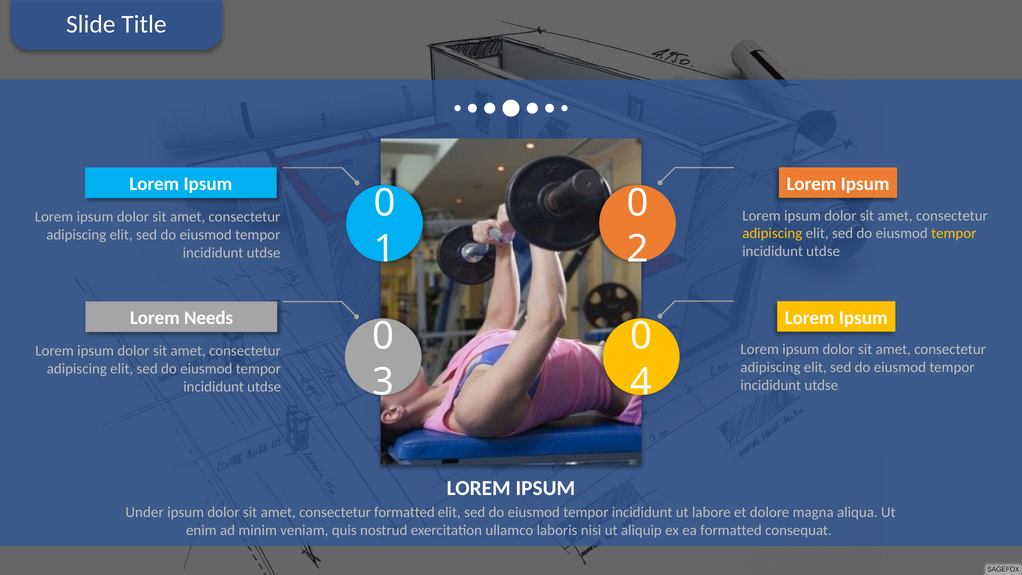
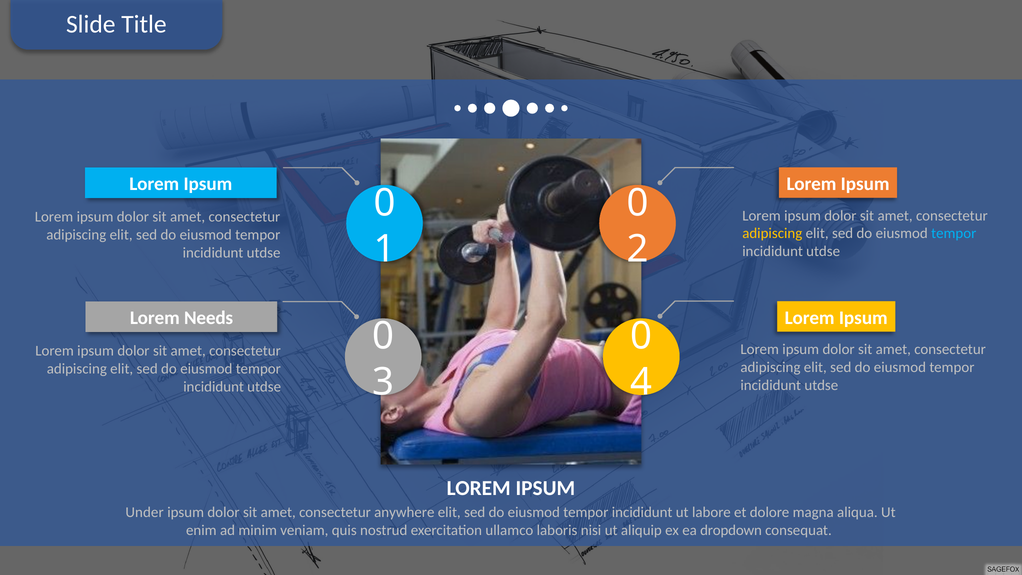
tempor colour: yellow -> light blue (954, 233)
consectetur formatted: formatted -> anywhere (404, 512)
ea formatted: formatted -> dropdown (731, 530)
